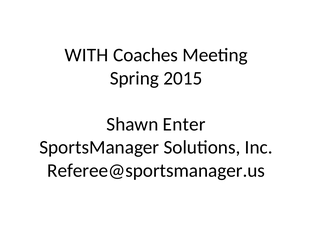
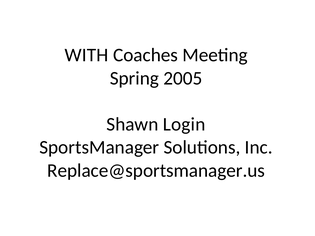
2015: 2015 -> 2005 (183, 78)
Enter: Enter -> Login (184, 124)
Referee@sportsmanager.us: Referee@sportsmanager.us -> Replace@sportsmanager.us (156, 171)
